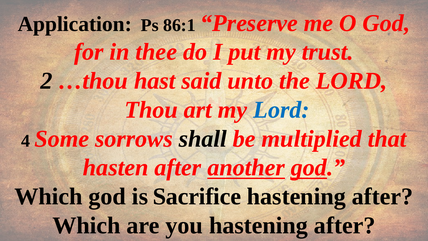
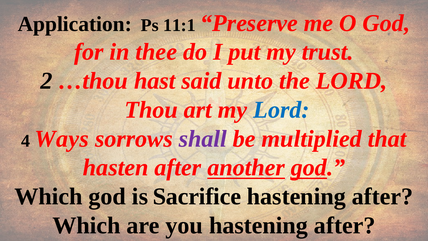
86:1: 86:1 -> 11:1 (179, 25)
Some: Some -> Ways (62, 139)
shall colour: black -> purple (203, 139)
